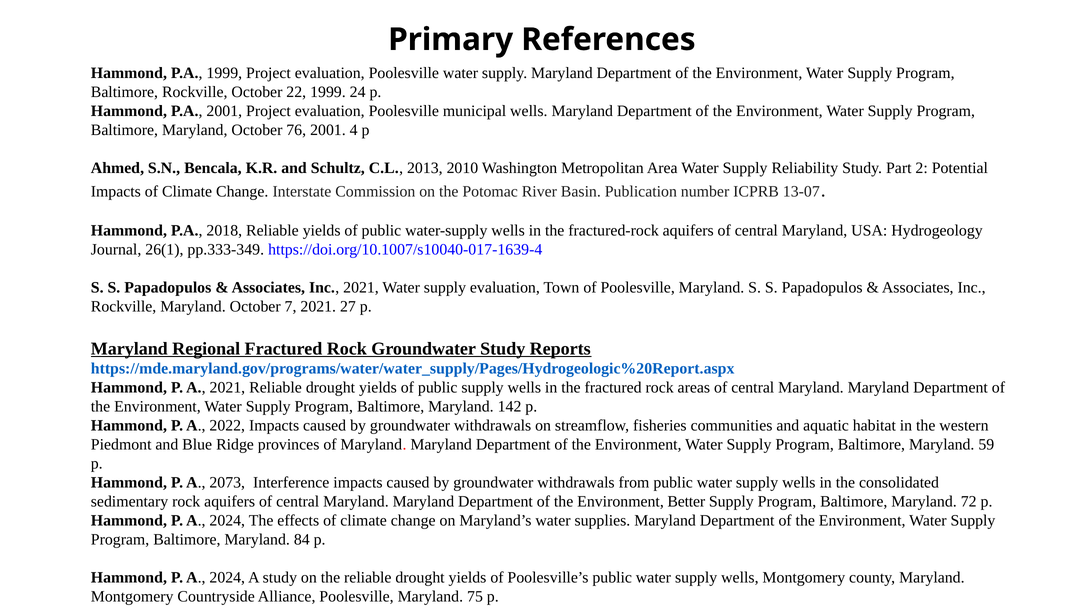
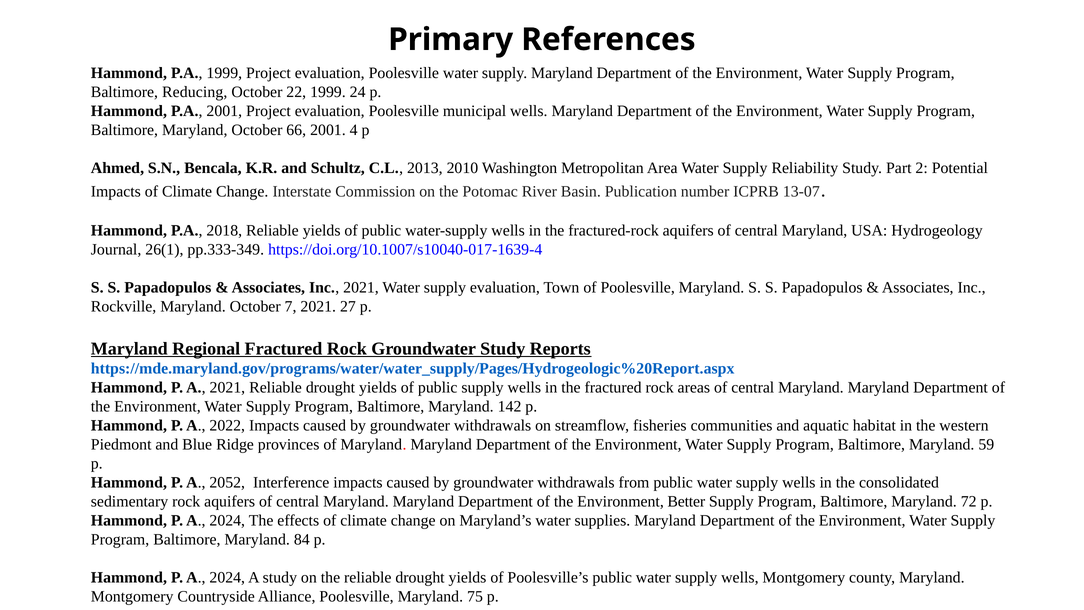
Baltimore Rockville: Rockville -> Reducing (195, 92)
76: 76 -> 66 (296, 130)
2073: 2073 -> 2052 (227, 482)
